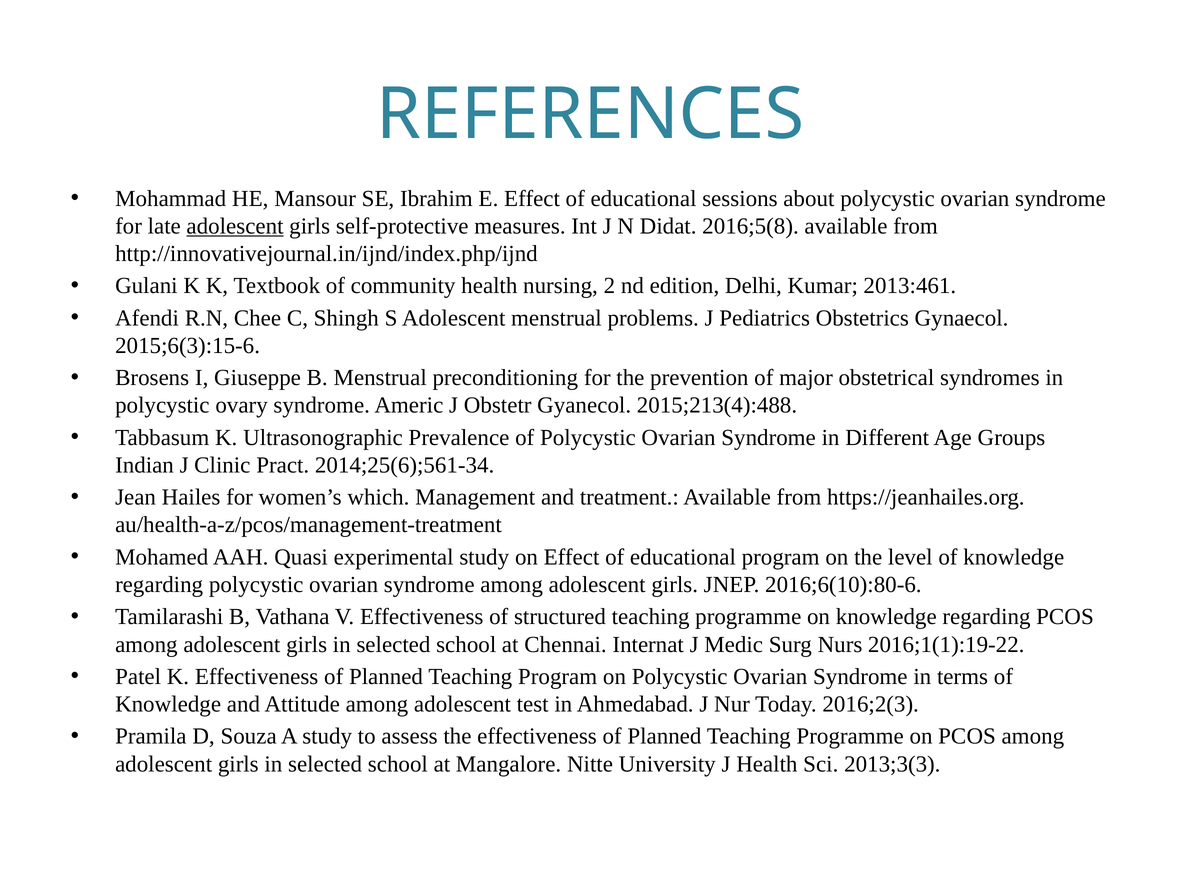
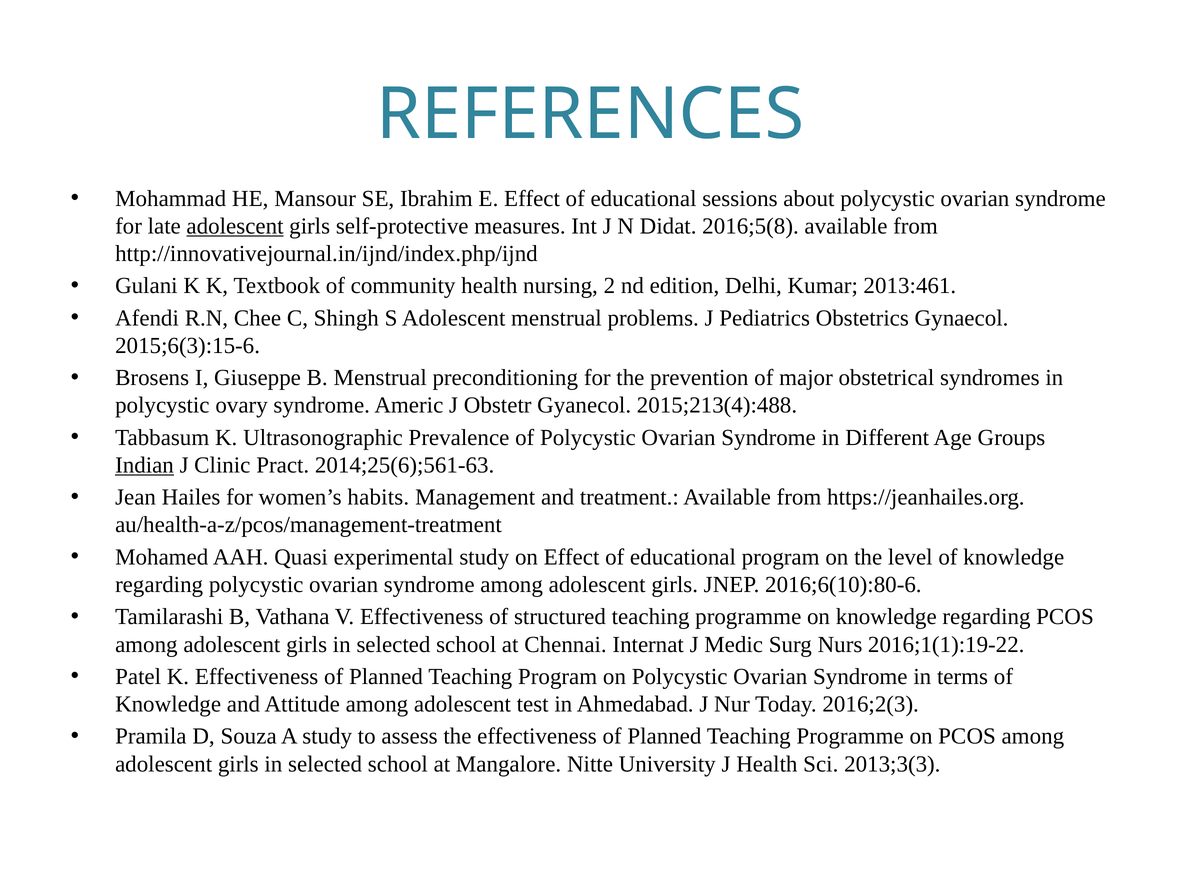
Indian underline: none -> present (144, 465)
2014;25(6);561-34: 2014;25(6);561-34 -> 2014;25(6);561-63 (405, 465)
which: which -> habits (378, 497)
